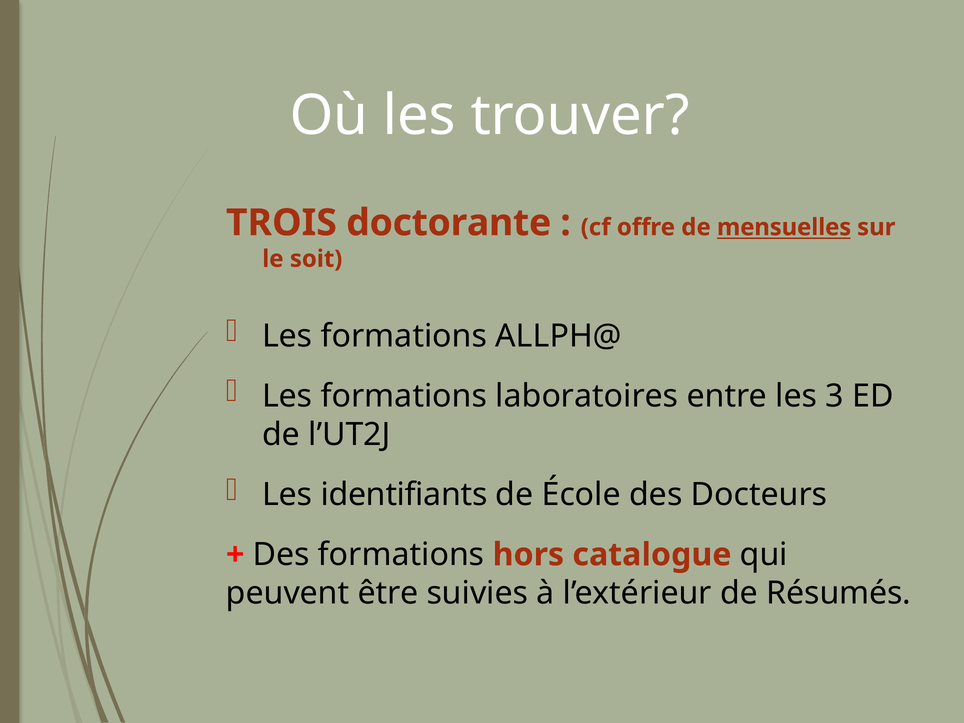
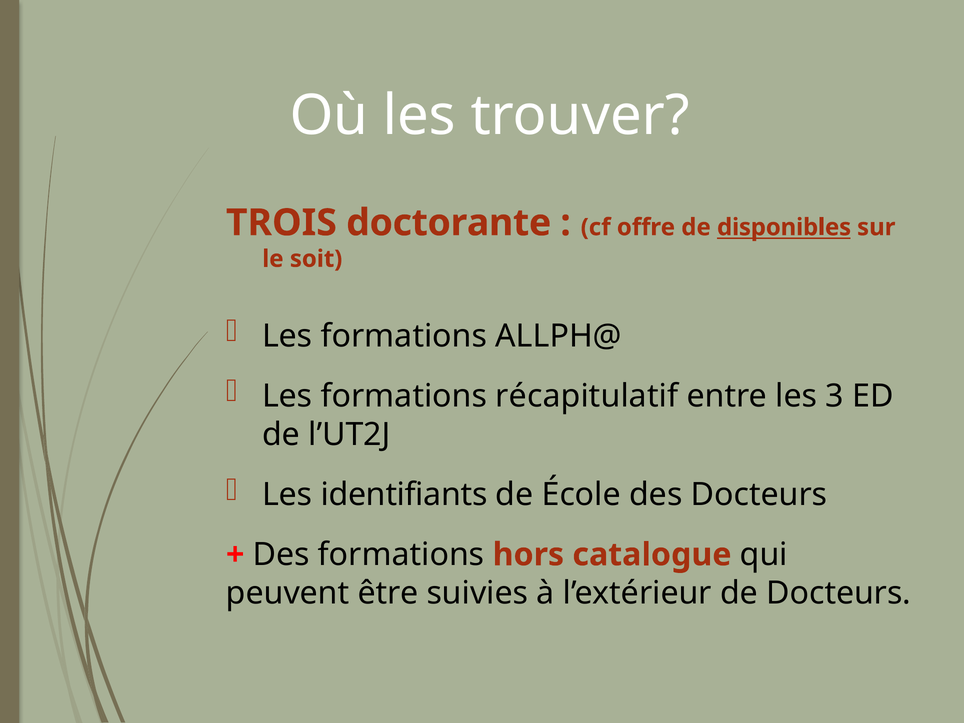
mensuelles: mensuelles -> disponibles (784, 227)
laboratoires: laboratoires -> récapitulatif (587, 396)
de Résumés: Résumés -> Docteurs (839, 593)
